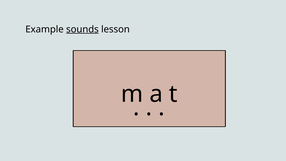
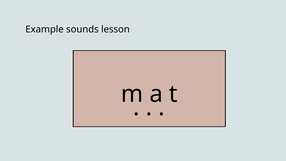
sounds underline: present -> none (82, 29)
